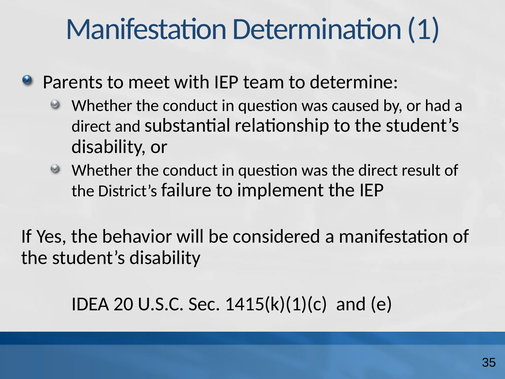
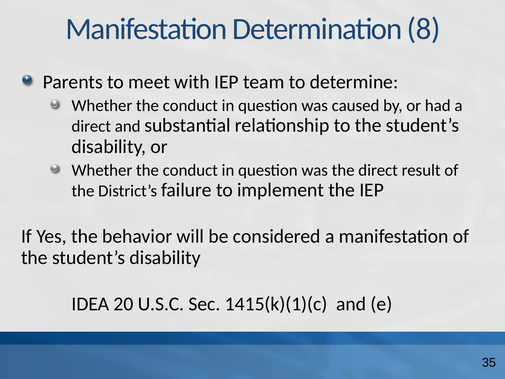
1: 1 -> 8 (424, 29)
